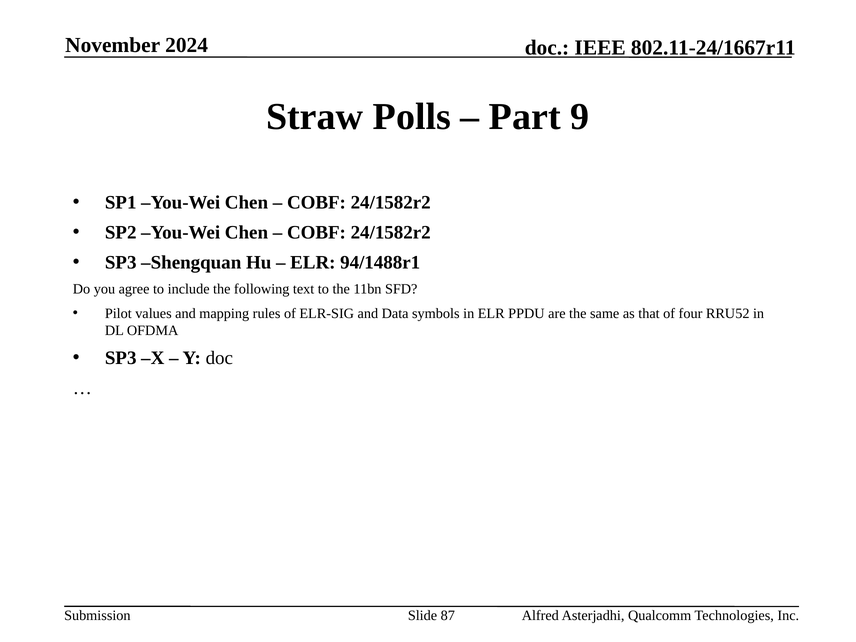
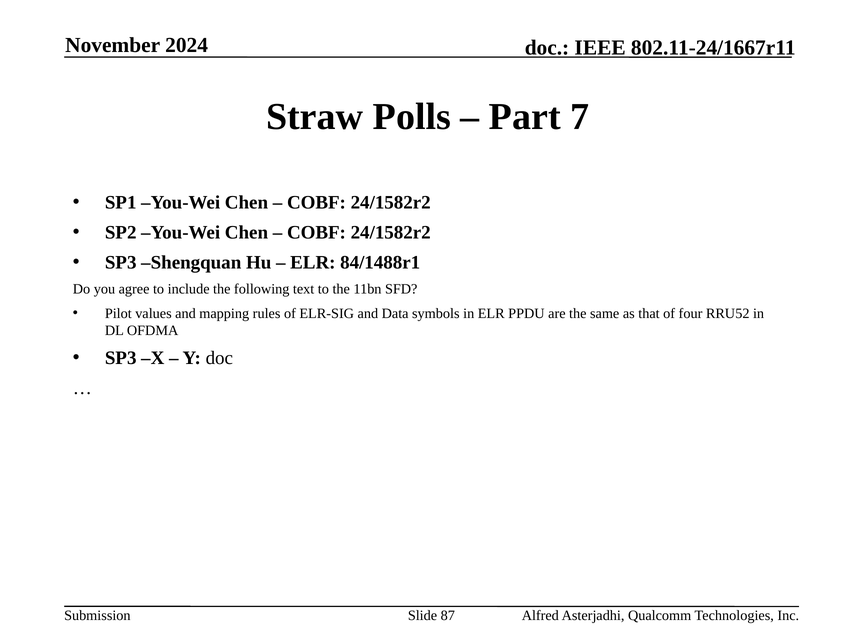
9: 9 -> 7 (580, 117)
94/1488r1: 94/1488r1 -> 84/1488r1 (380, 262)
